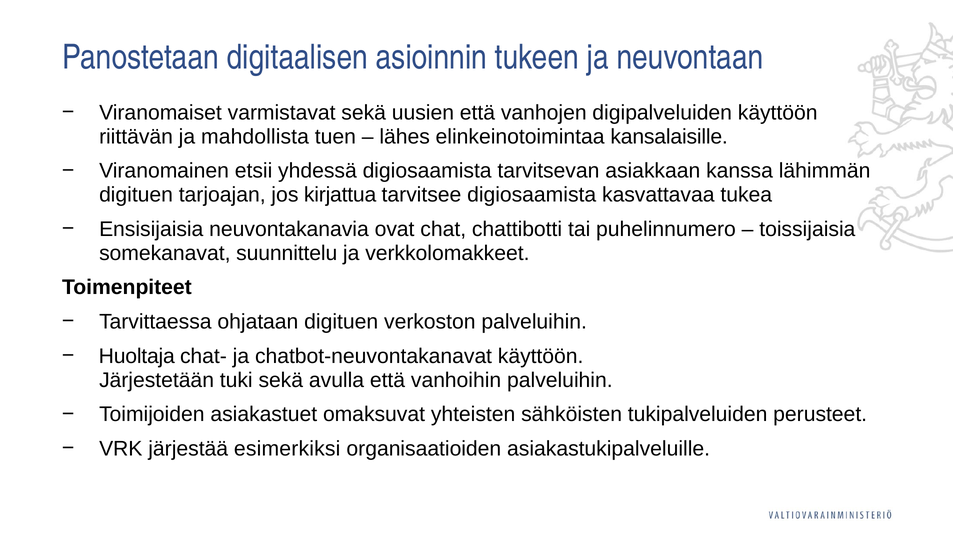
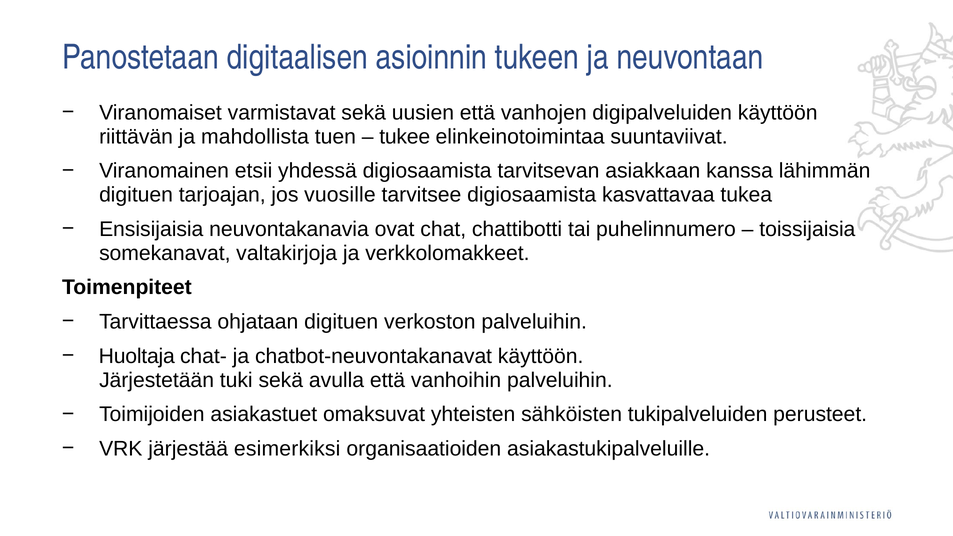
lähes: lähes -> tukee (405, 137)
kansalaisille: kansalaisille -> suuntaviivat (669, 137)
kirjattua: kirjattua -> vuosille (340, 195)
suunnittelu: suunnittelu -> valtakirjoja (287, 253)
